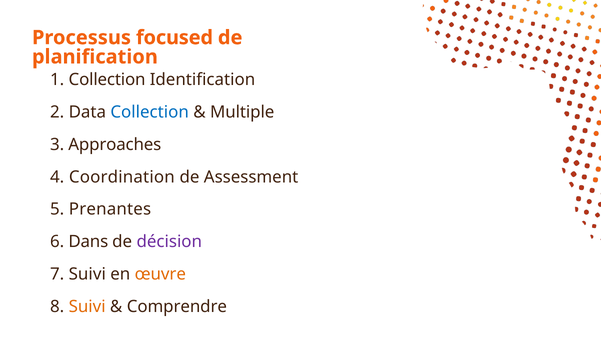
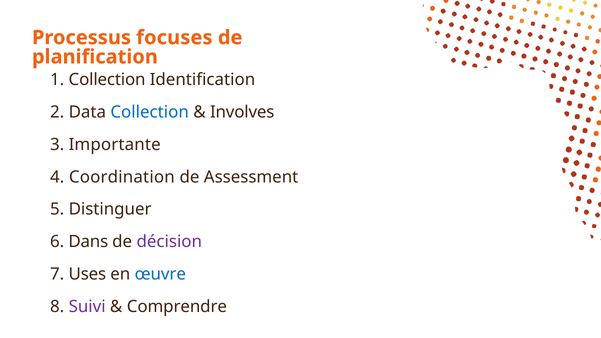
focused: focused -> focuses (174, 38)
Multiple: Multiple -> Involves (242, 112)
Approaches: Approaches -> Importante (115, 145)
Prenantes: Prenantes -> Distinguer (110, 209)
7 Suivi: Suivi -> Uses (87, 274)
œuvre colour: orange -> blue (160, 274)
Suivi colour: orange -> purple (87, 306)
